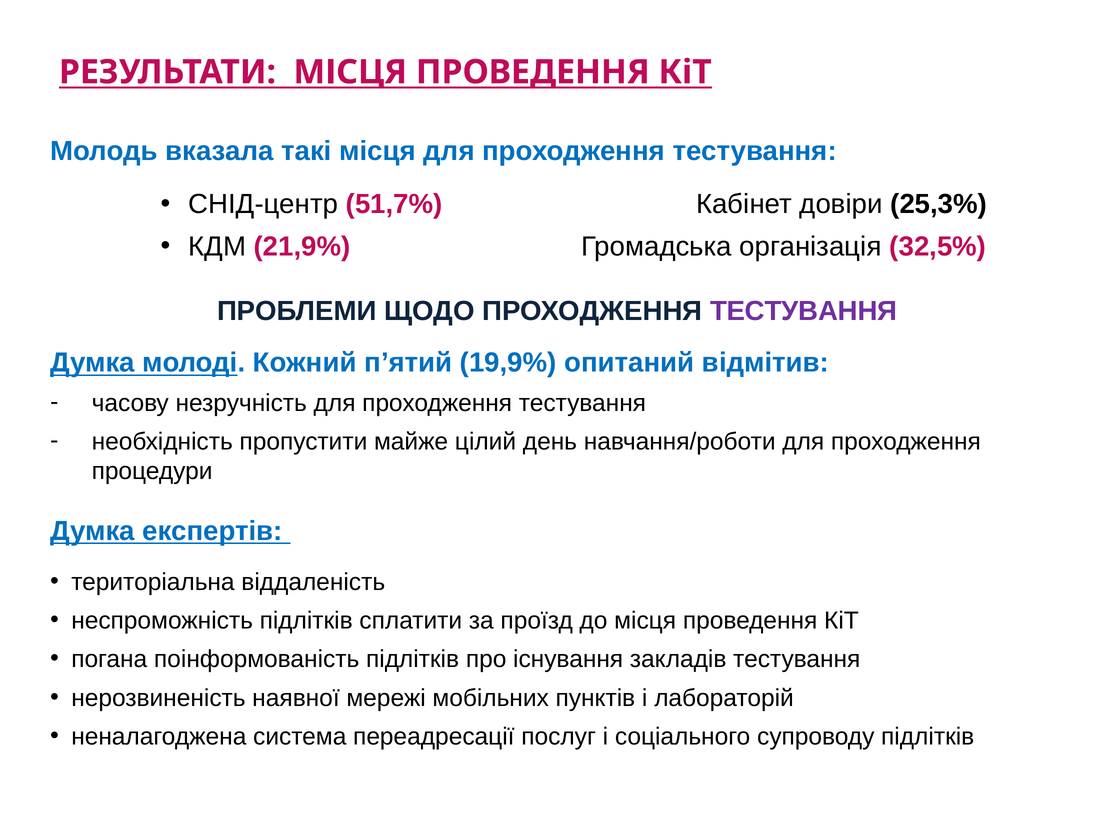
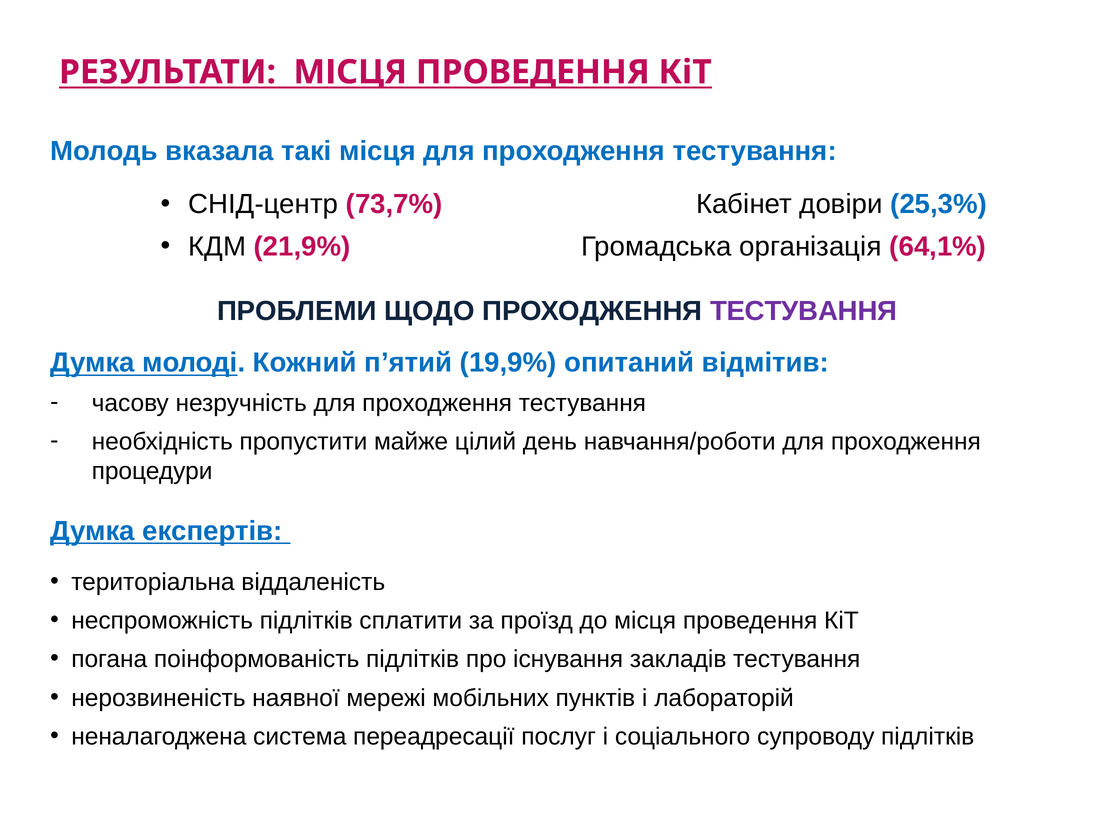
51,7%: 51,7% -> 73,7% (394, 204)
25,3% colour: black -> blue (939, 204)
32,5%: 32,5% -> 64,1% (938, 247)
